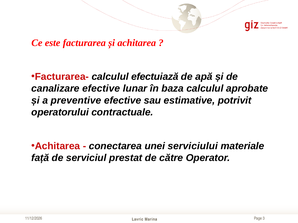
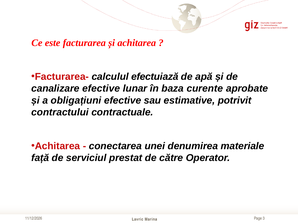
baza calculul: calculul -> curente (205, 89)
preventive: preventive -> obligațiuni (76, 101)
operatorului: operatorului -> contractului (60, 113)
serviciului: serviciului -> denumirea (193, 146)
